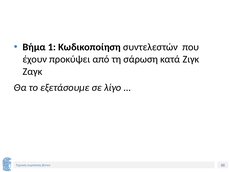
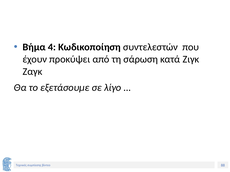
1: 1 -> 4 (52, 47)
